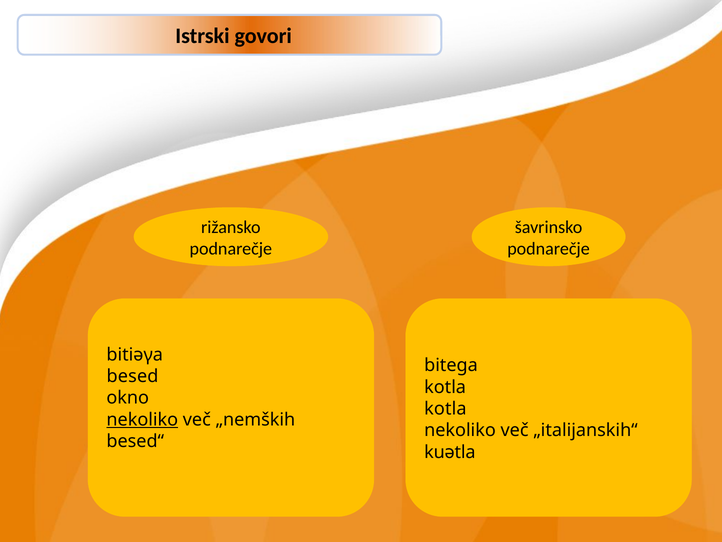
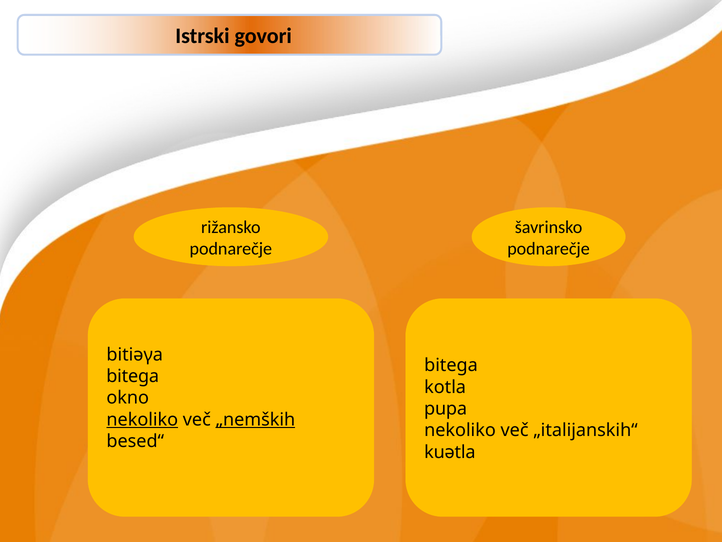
besed: besed -> bitega (133, 376)
kotla: kotla -> pupa (446, 408)
„nemških underline: none -> present (255, 419)
